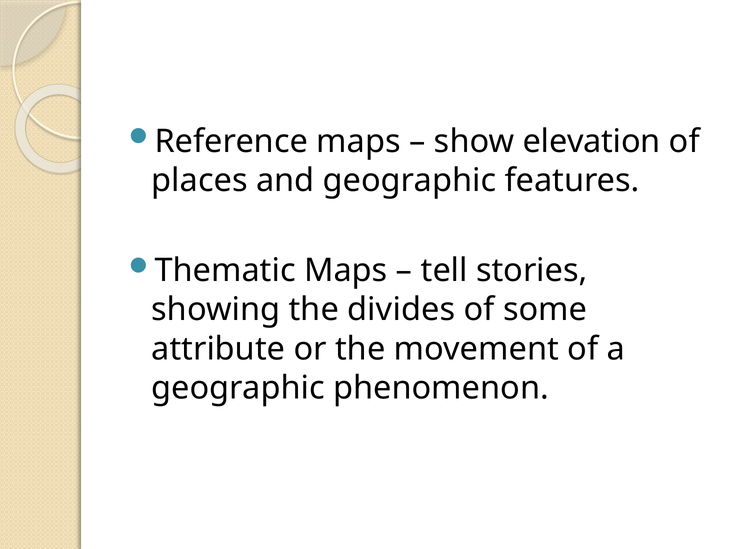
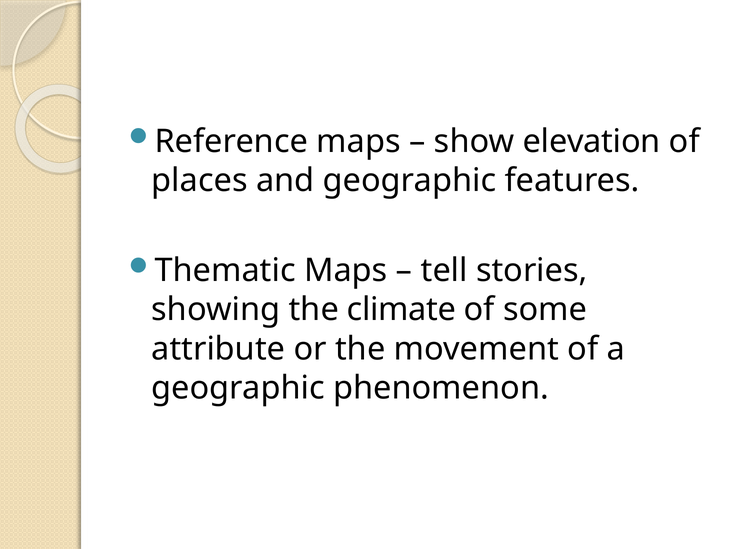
divides: divides -> climate (401, 310)
